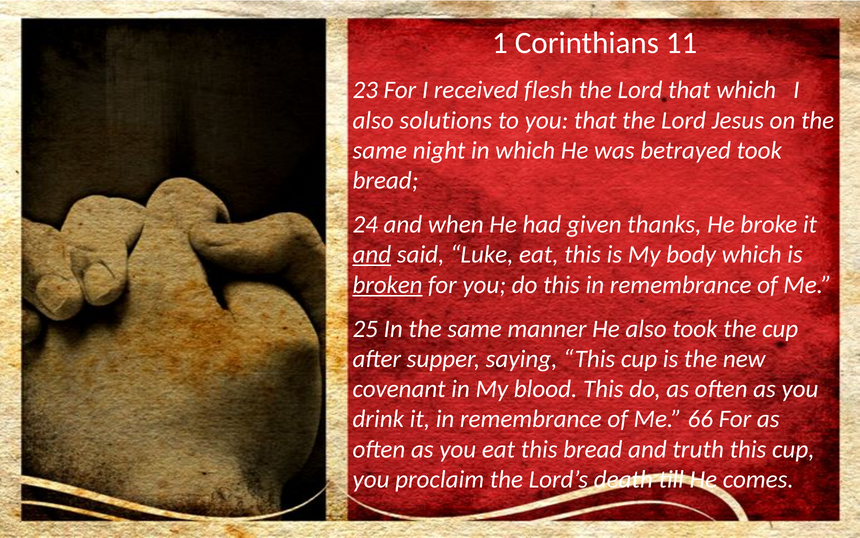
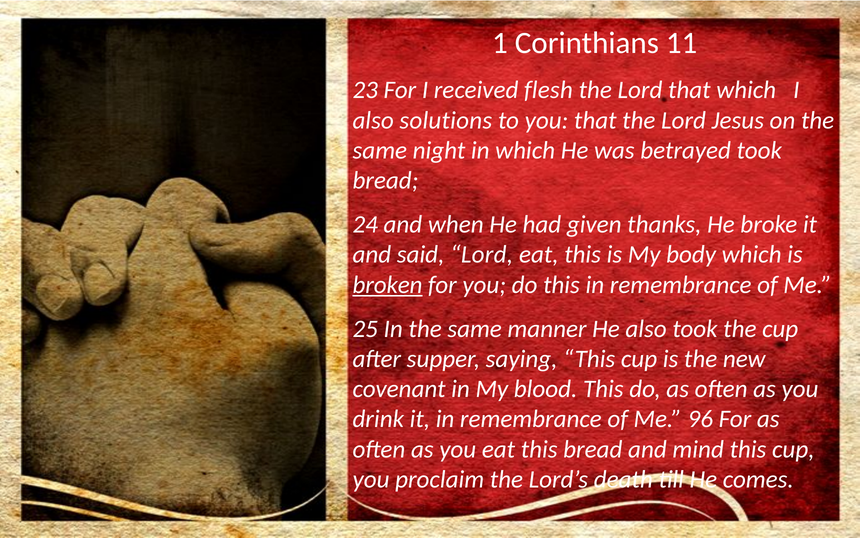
and underline: present -> none (372, 254)
said Luke: Luke -> Lord (482, 254)
66: 66 -> 96 (700, 419)
truth: truth -> mind (698, 449)
